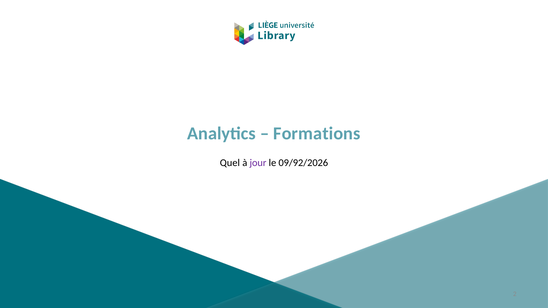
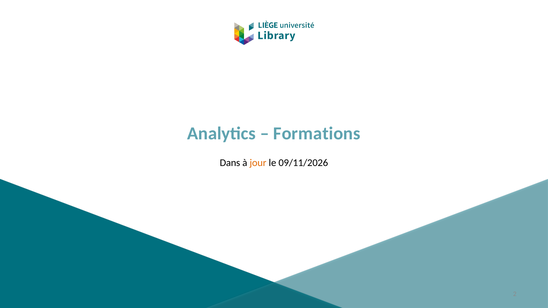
Quel: Quel -> Dans (230, 163)
jour colour: purple -> orange (258, 163)
09/92/2026: 09/92/2026 -> 09/11/2026 (303, 163)
